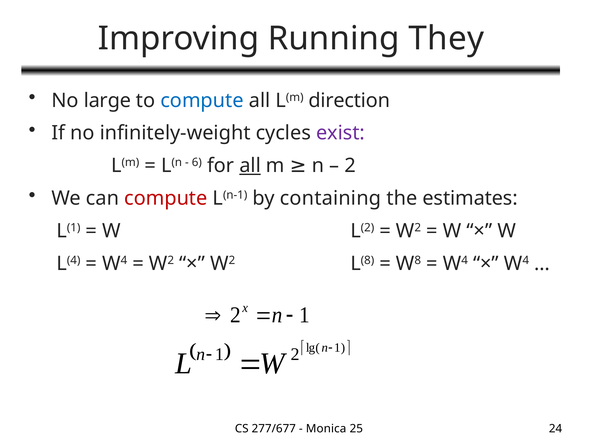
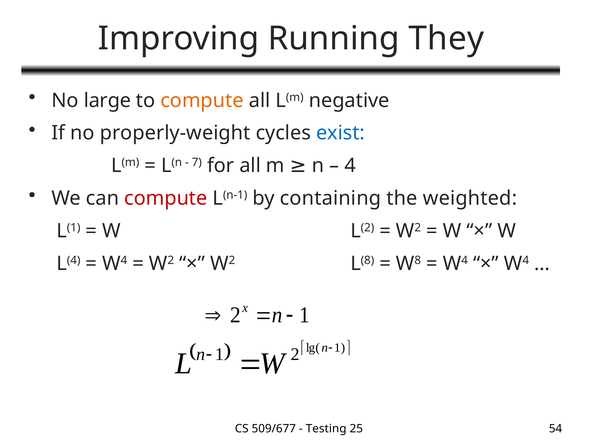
compute colour: blue -> orange (202, 101)
direction: direction -> negative (349, 101)
infinitely-weight: infinitely-weight -> properly-weight (175, 133)
exist colour: purple -> blue (340, 133)
6: 6 -> 7 (197, 163)
all underline: present -> none (250, 166)
2: 2 -> 4 (350, 166)
estimates: estimates -> weighted (470, 199)
277/677: 277/677 -> 509/677 (274, 429)
Monica: Monica -> Testing (326, 429)
24: 24 -> 54 (555, 429)
